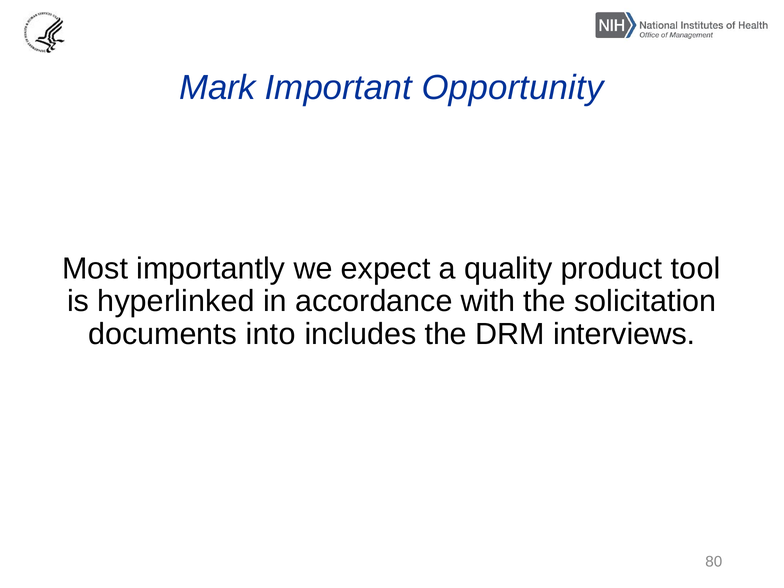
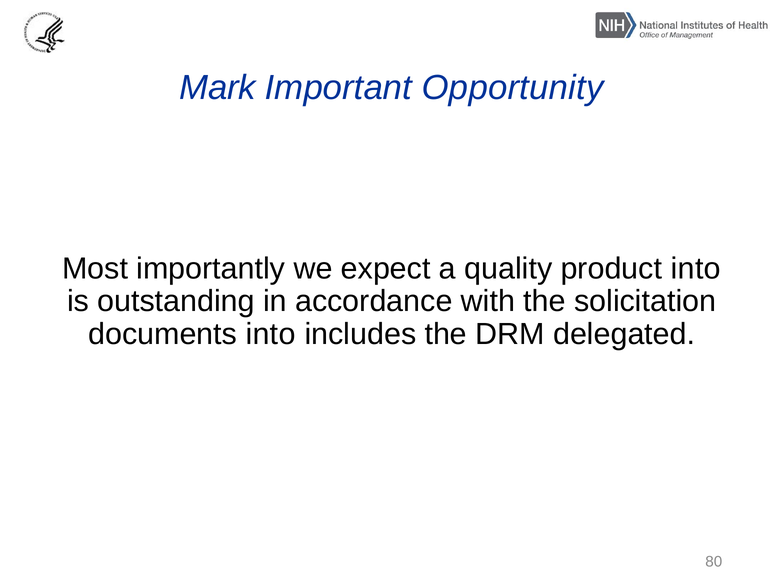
product tool: tool -> into (696, 268)
hyperlinked: hyperlinked -> outstanding (176, 301)
interviews: interviews -> delegated (624, 334)
